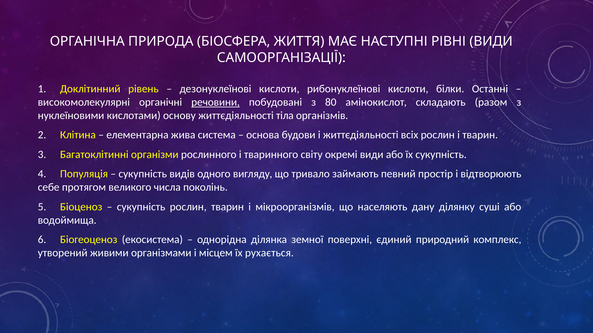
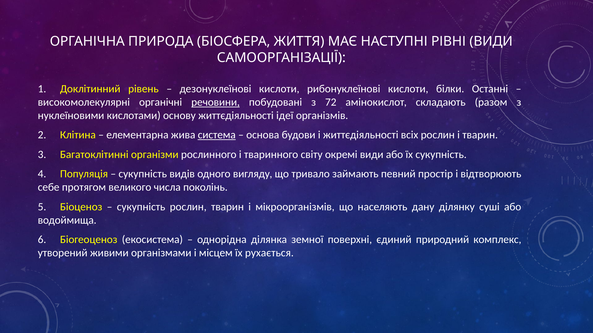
80: 80 -> 72 (331, 102)
тіла: тіла -> ідеї (285, 116)
система underline: none -> present (217, 135)
